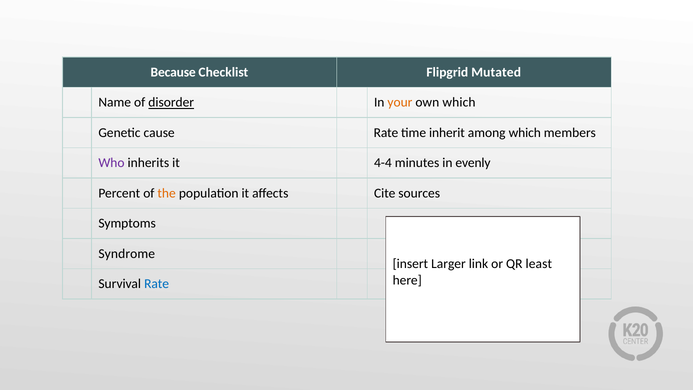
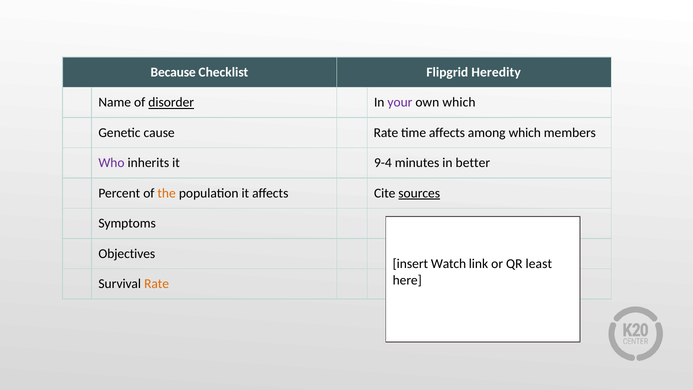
Mutated: Mutated -> Heredity (496, 72)
your colour: orange -> purple (400, 103)
time inherit: inherit -> affects (447, 133)
4-4: 4-4 -> 9-4 (383, 163)
evenly: evenly -> better (473, 163)
sources underline: none -> present (419, 193)
Syndrome: Syndrome -> Objectives (127, 254)
Larger: Larger -> Watch (449, 264)
Rate colour: blue -> orange (157, 284)
